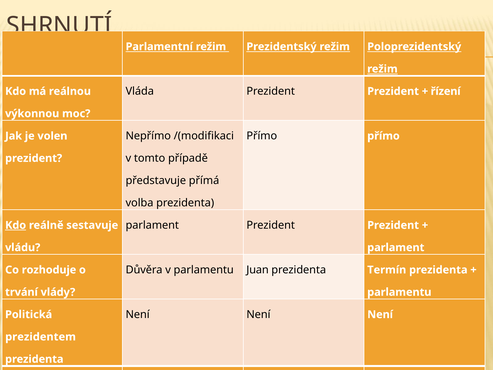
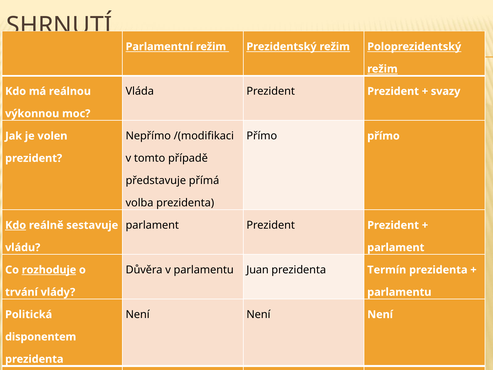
řízení: řízení -> svazy (446, 91)
rozhoduje underline: none -> present (49, 270)
prezidentem: prezidentem -> disponentem (41, 337)
